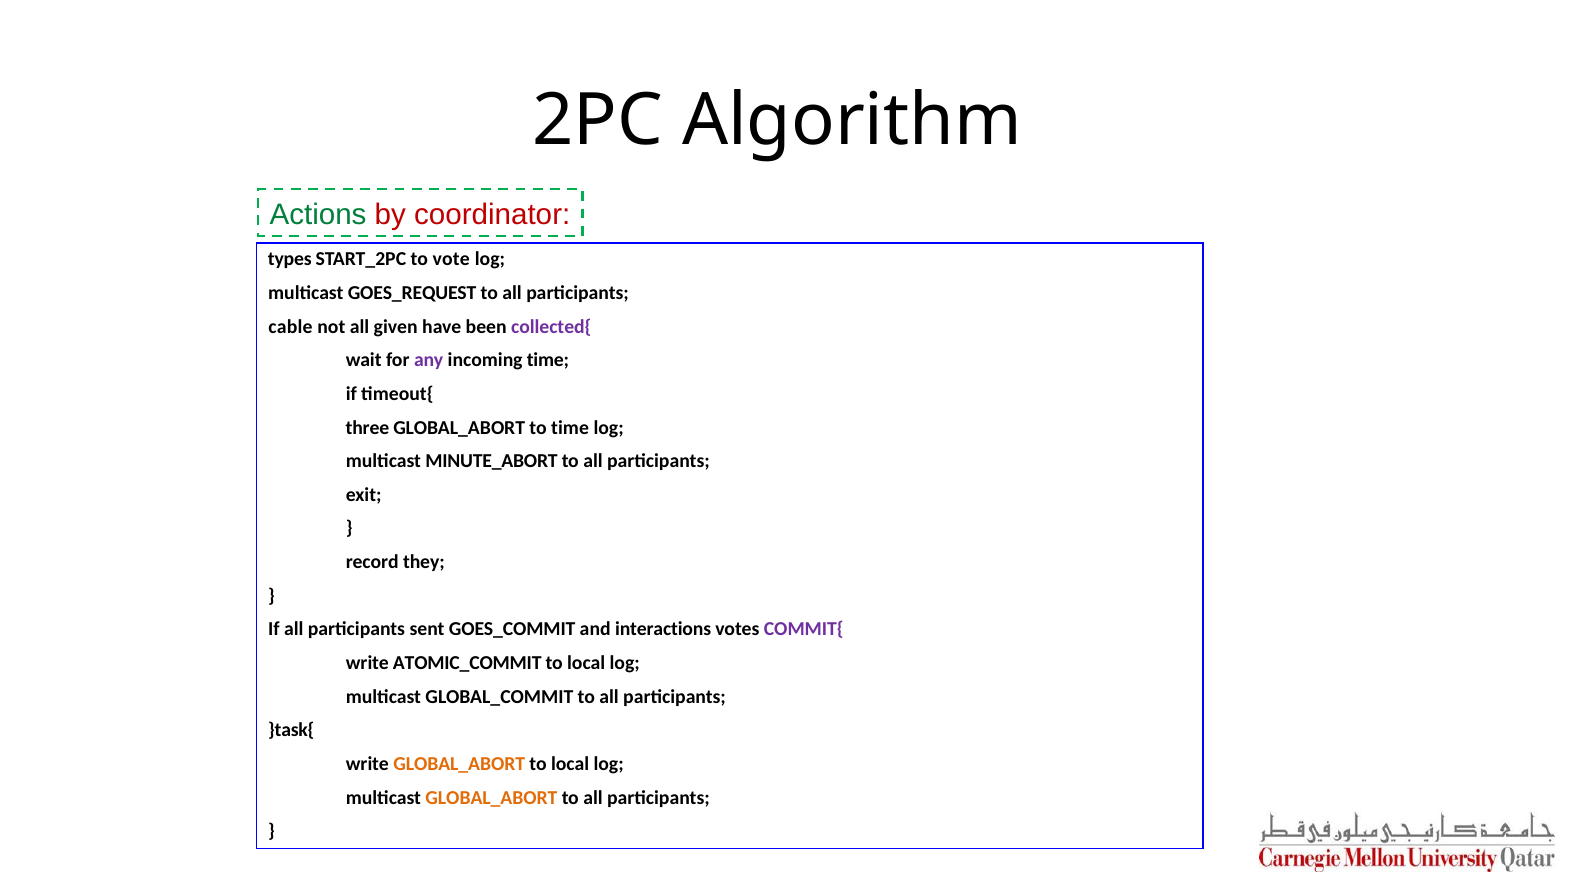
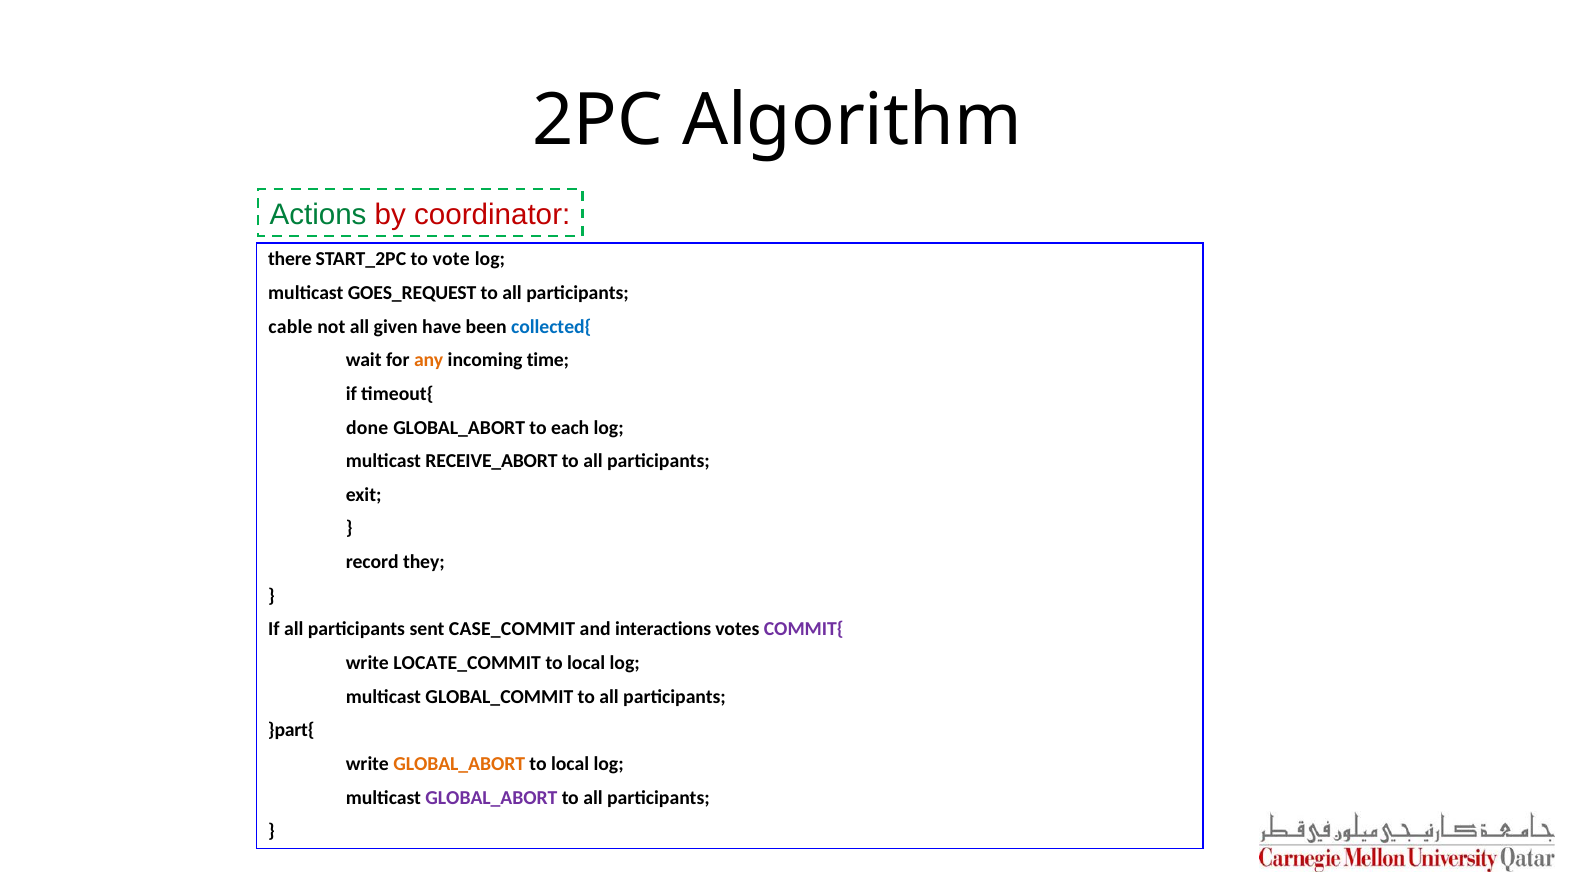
types: types -> there (290, 259)
collected{ colour: purple -> blue (551, 326)
any colour: purple -> orange (429, 360)
three: three -> done (367, 427)
to time: time -> each (570, 427)
MINUTE_ABORT: MINUTE_ABORT -> RECEIVE_ABORT (491, 461)
GOES_COMMIT: GOES_COMMIT -> CASE_COMMIT (512, 629)
ATOMIC_COMMIT: ATOMIC_COMMIT -> LOCATE_COMMIT (467, 663)
}task{: }task{ -> }part{ (291, 730)
GLOBAL_ABORT colour: orange -> purple (491, 797)
